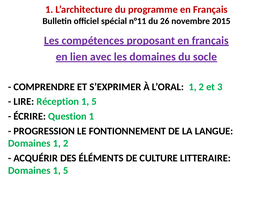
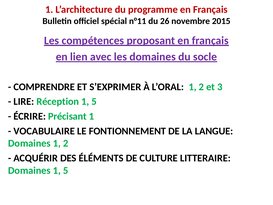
Question: Question -> Précisant (67, 116)
PROGRESSION: PROGRESSION -> VOCABULAIRE (44, 131)
